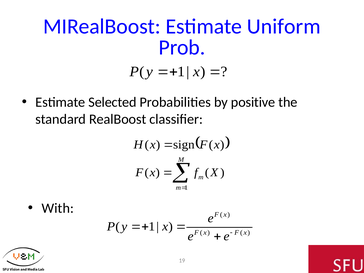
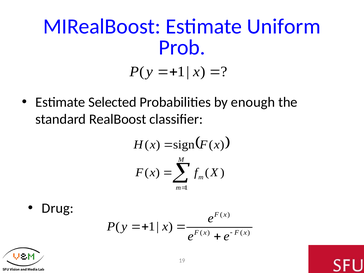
positive: positive -> enough (253, 102)
With: With -> Drug (58, 208)
